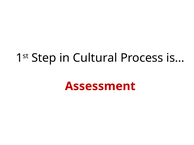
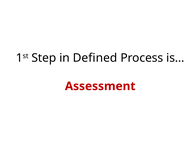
Cultural: Cultural -> Defined (95, 58)
